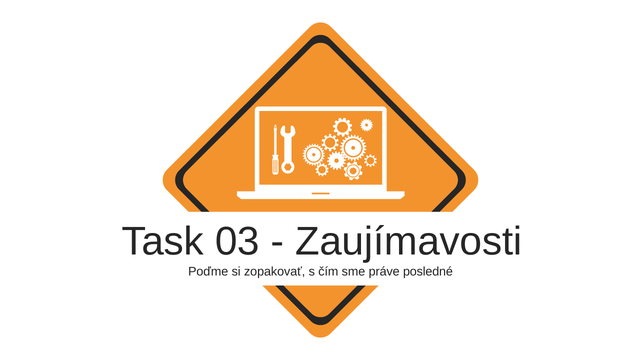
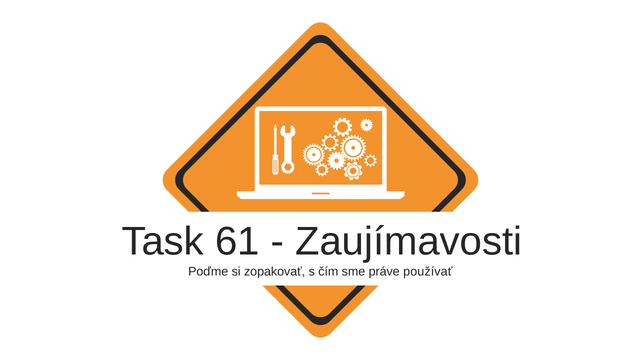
03: 03 -> 61 (237, 242)
posledné: posledné -> používať (428, 272)
